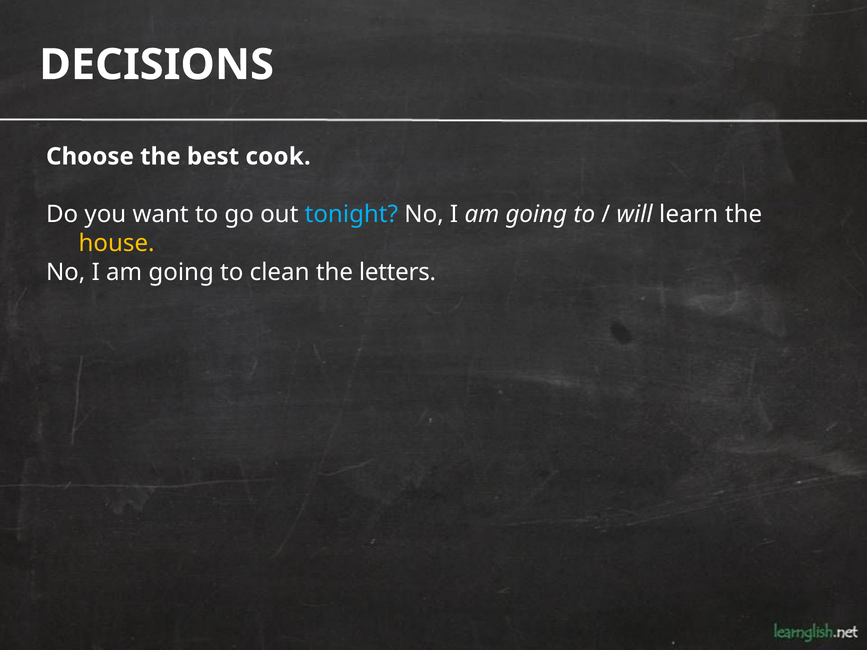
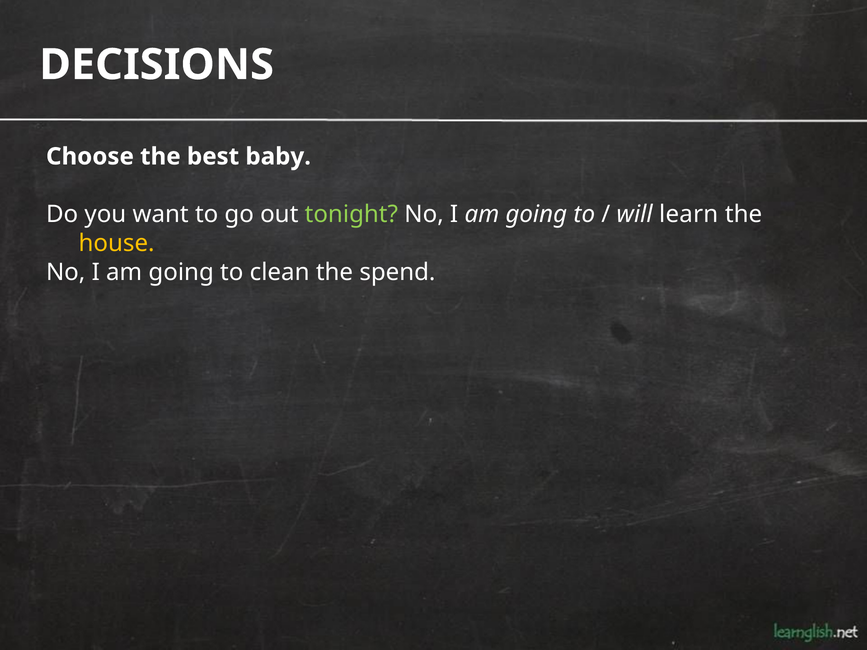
cook: cook -> baby (278, 157)
tonight colour: light blue -> light green (351, 214)
letters: letters -> spend (397, 272)
